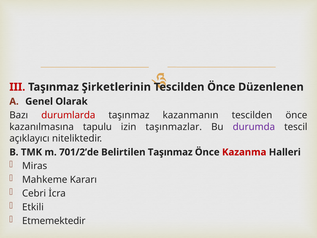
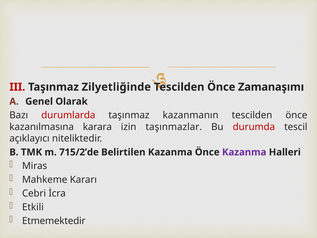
Şirketlerinin: Şirketlerinin -> Zilyetliğinde (116, 87)
Düzenlenen: Düzenlenen -> Zamanaşımı (271, 87)
tapulu: tapulu -> karara (97, 127)
durumda colour: purple -> red (254, 127)
701/2’de: 701/2’de -> 715/2’de (79, 152)
Belirtilen Taşınmaz: Taşınmaz -> Kazanma (170, 152)
Kazanma colour: red -> purple (244, 152)
